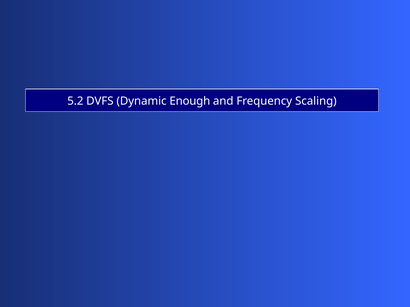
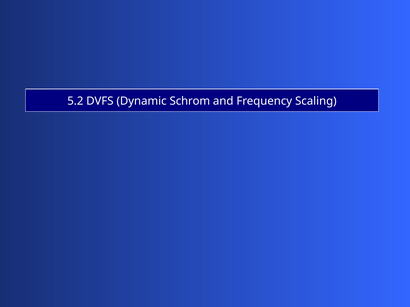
Enough: Enough -> Schrom (190, 101)
